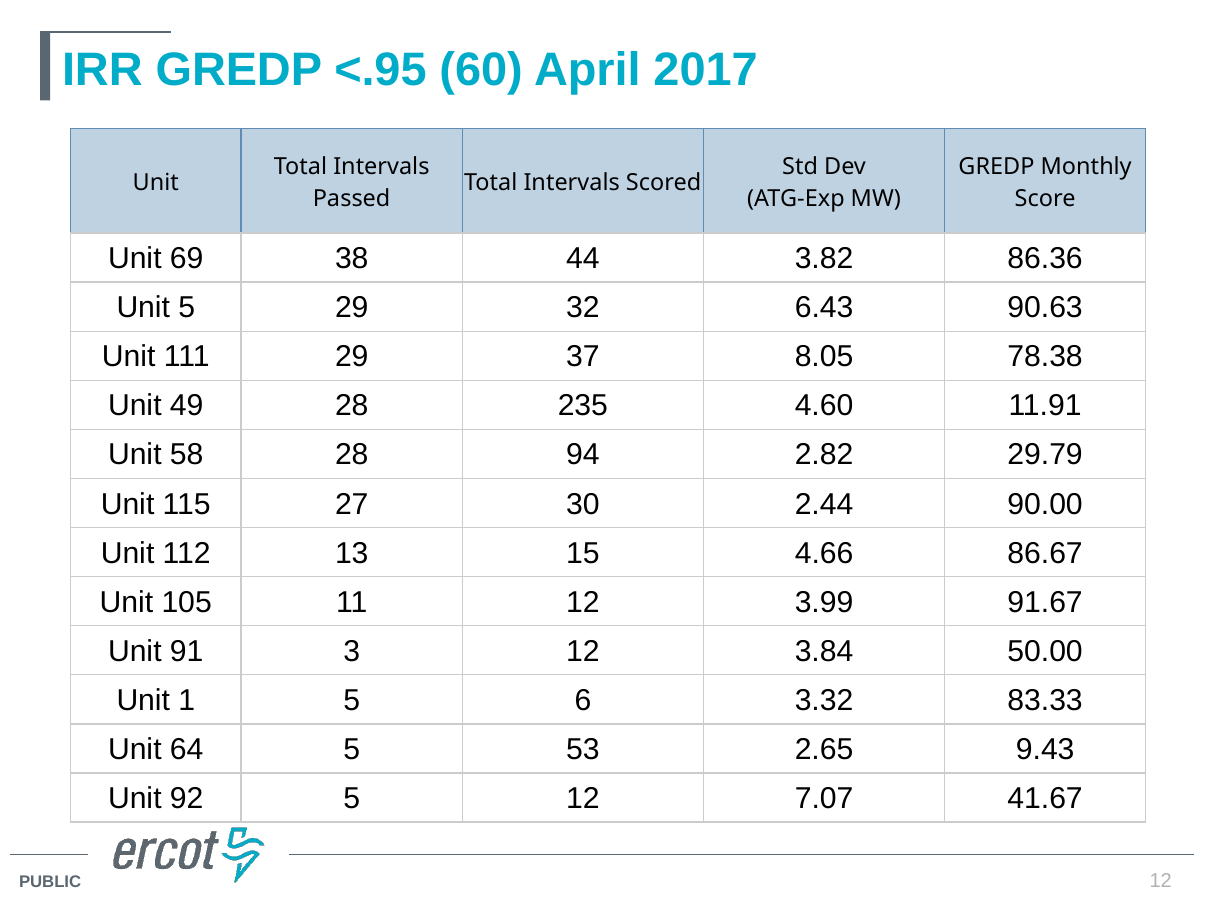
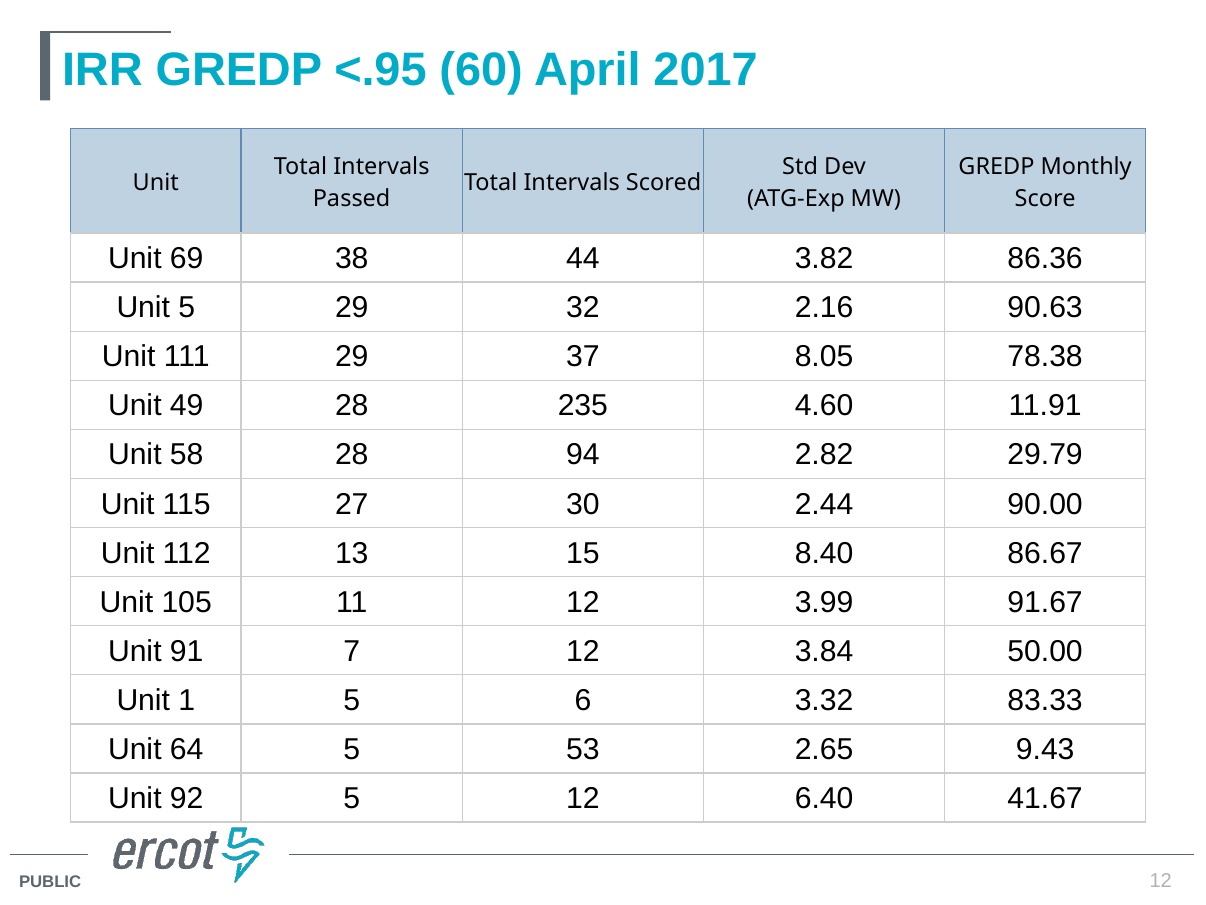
6.43: 6.43 -> 2.16 (824, 308)
4.66: 4.66 -> 8.40 (824, 553)
3: 3 -> 7 (352, 651)
7.07: 7.07 -> 6.40 (824, 798)
